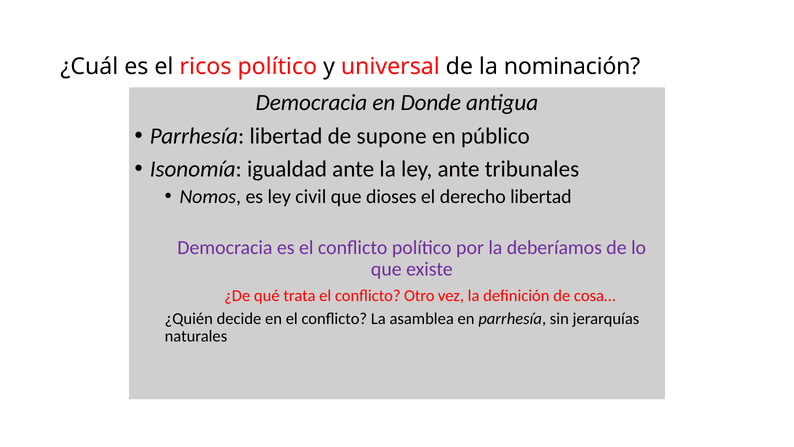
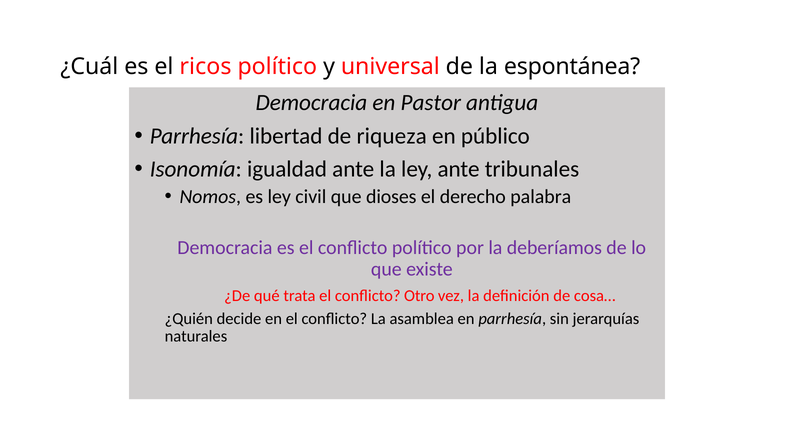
nominación: nominación -> espontánea (572, 67)
Donde: Donde -> Pastor (431, 103)
supone: supone -> riqueza (392, 136)
derecho libertad: libertad -> palabra (541, 196)
